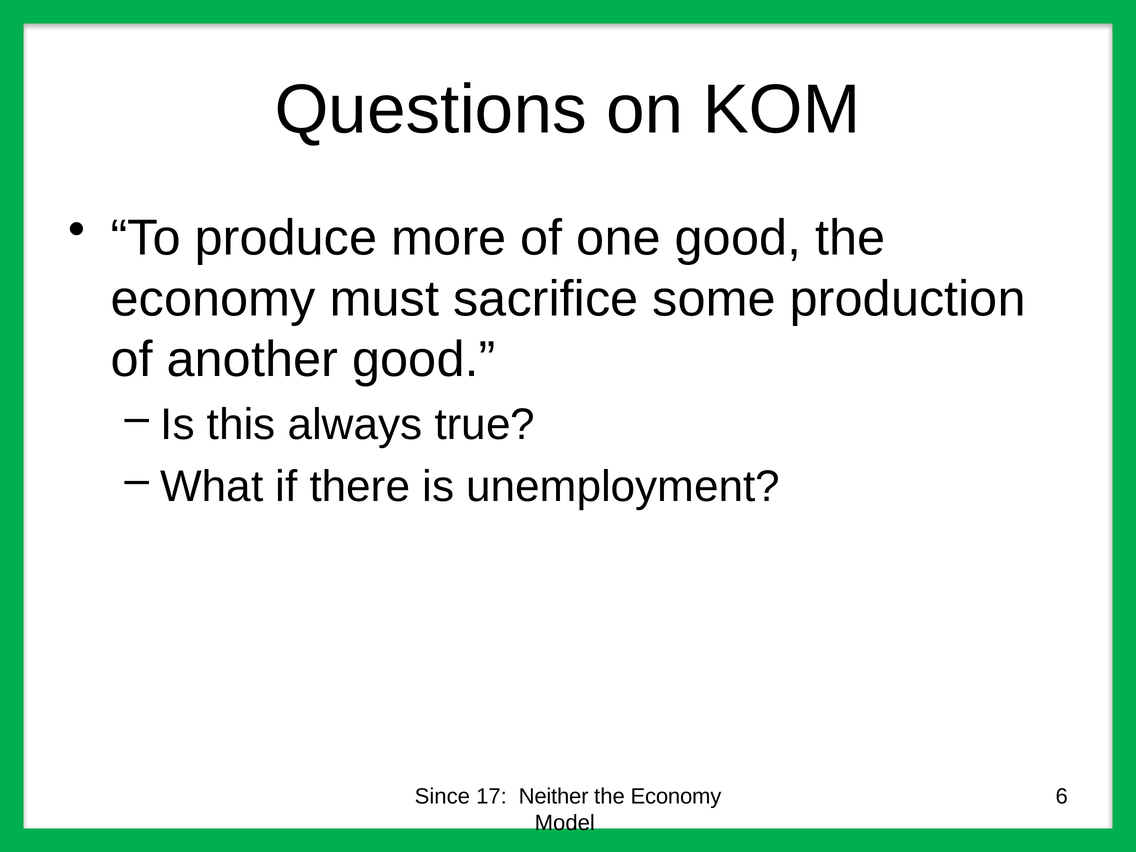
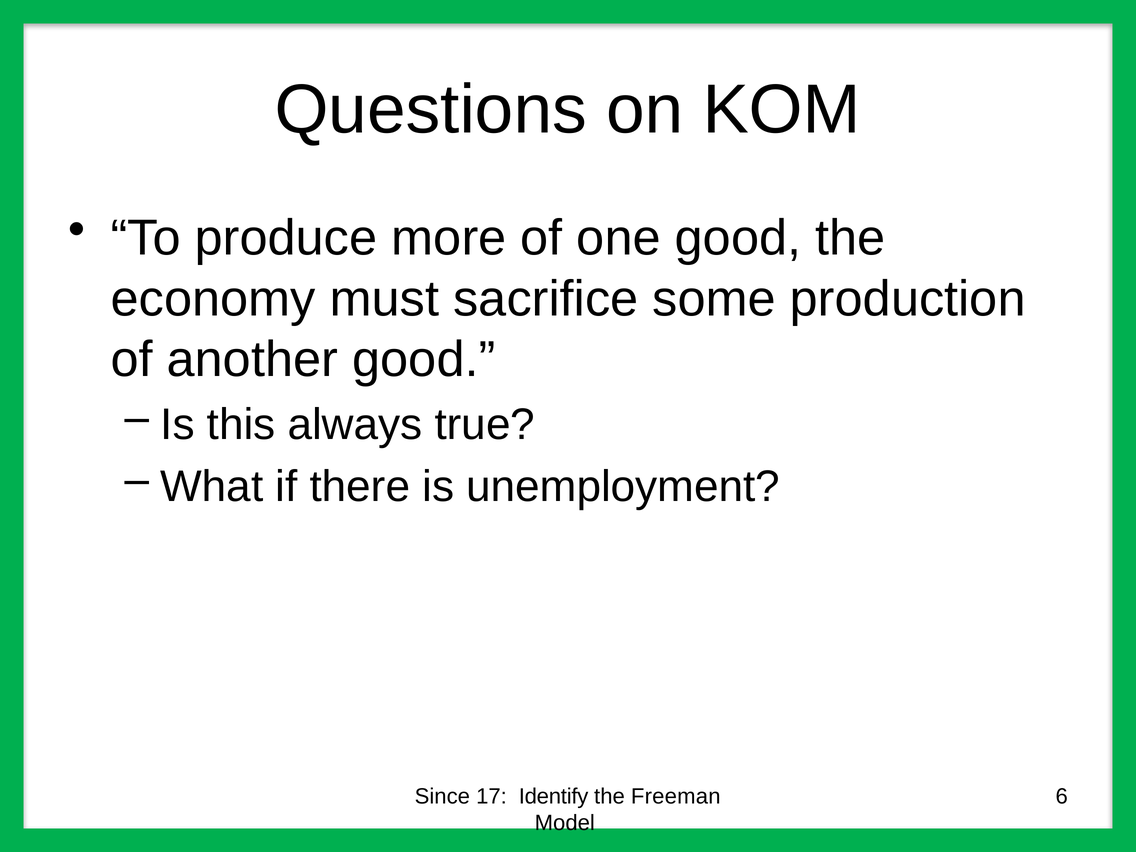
Neither: Neither -> Identify (554, 796)
Economy: Economy -> Freeman (676, 796)
